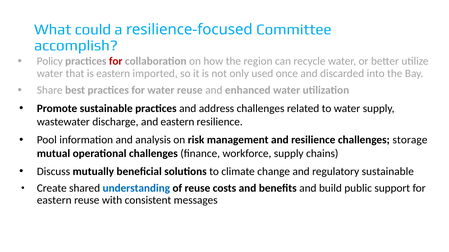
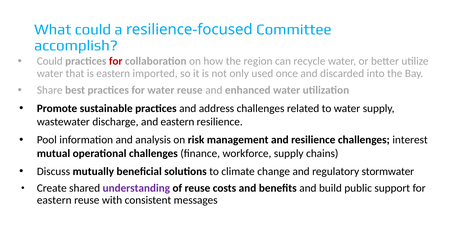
Policy: Policy -> Could (50, 61)
storage: storage -> interest (410, 140)
regulatory sustainable: sustainable -> stormwater (388, 172)
understanding colour: blue -> purple (136, 189)
